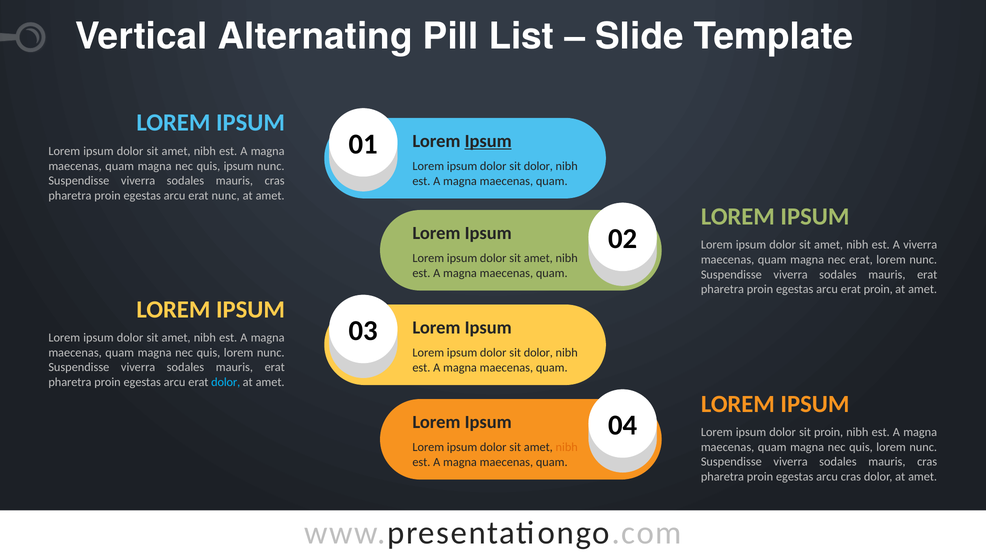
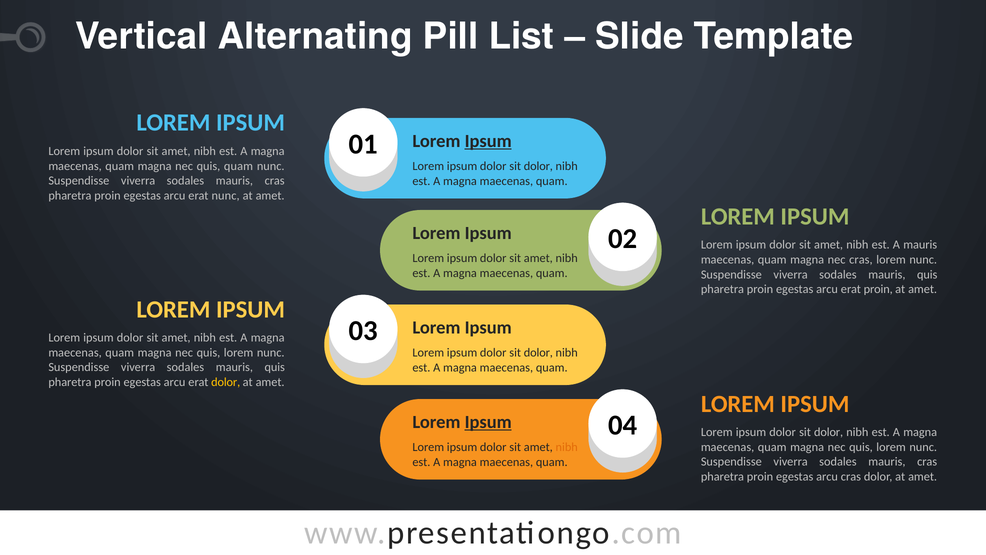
quis ipsum: ipsum -> quam (238, 166)
A viverra: viverra -> mauris (920, 245)
nec erat: erat -> cras (861, 260)
erat: erat -> quis (927, 274)
erat: erat -> quis (275, 367)
dolor colour: light blue -> yellow (226, 382)
Ipsum underline: none -> present (488, 422)
proin: proin -> dolor (829, 432)
